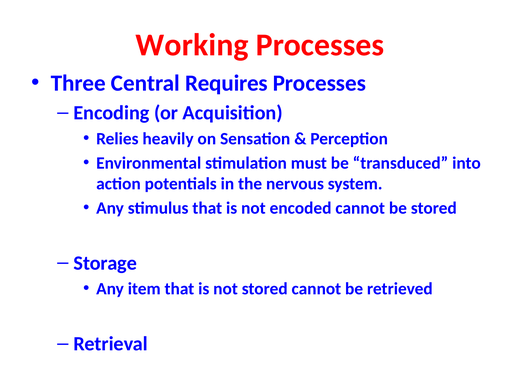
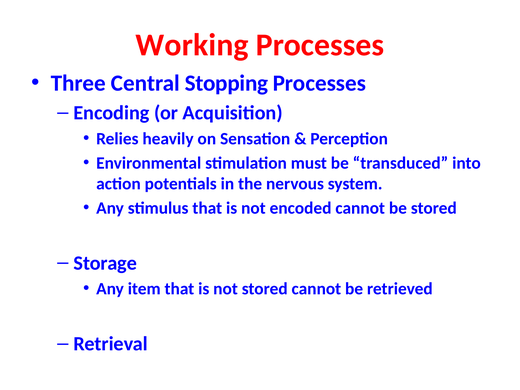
Requires: Requires -> Stopping (226, 83)
